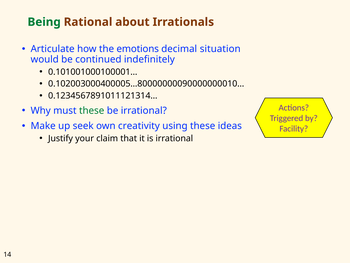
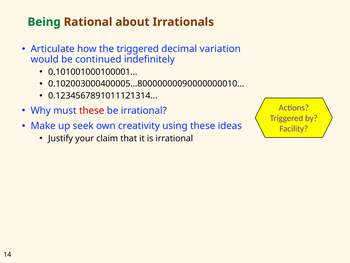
the emotions: emotions -> triggered (138, 49)
situation: situation -> variation (220, 49)
these colour: green -> red (92, 110)
